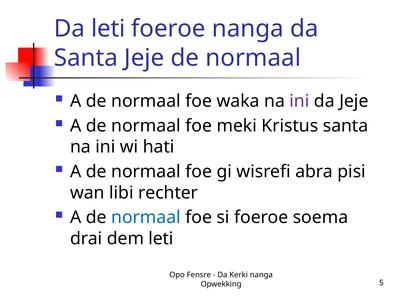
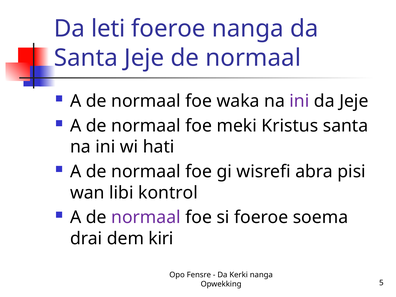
rechter: rechter -> kontrol (168, 193)
normaal colour: blue -> purple (146, 217)
dem leti: leti -> kiri (161, 238)
